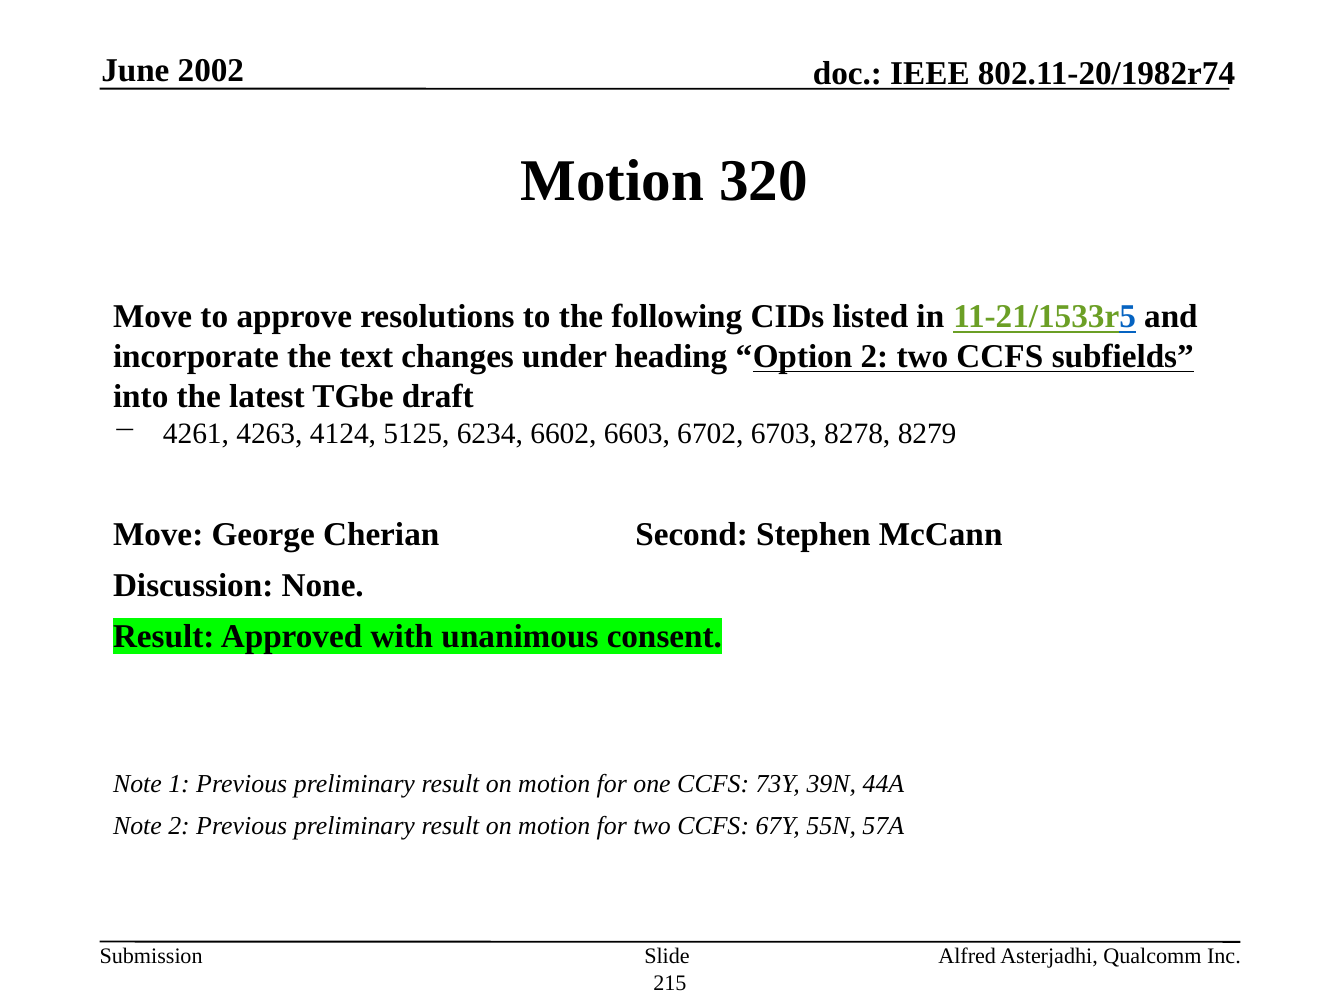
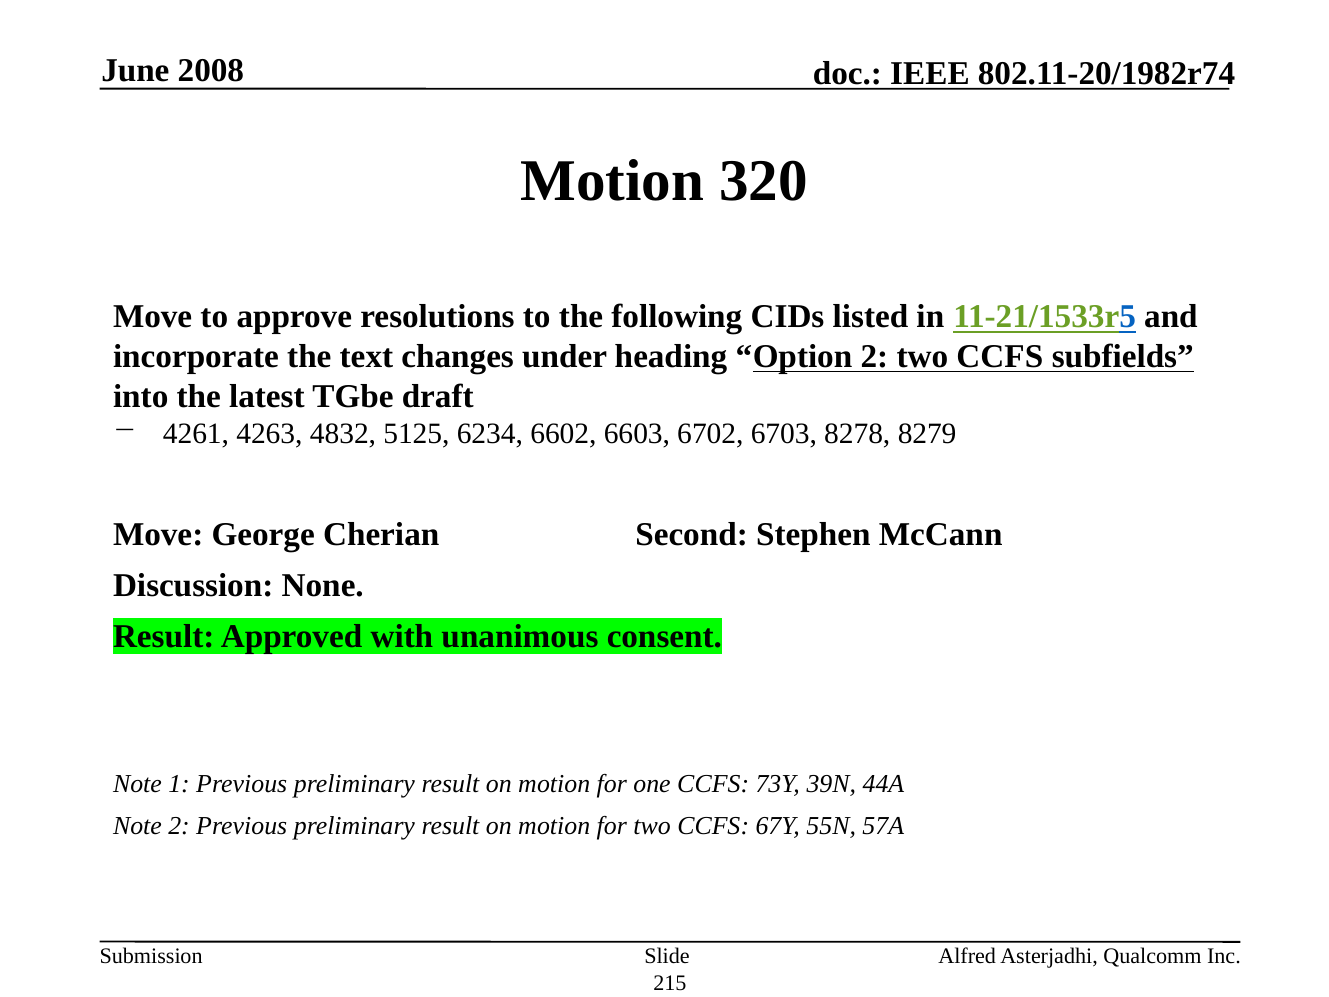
2002: 2002 -> 2008 (211, 70)
4124: 4124 -> 4832 (343, 434)
